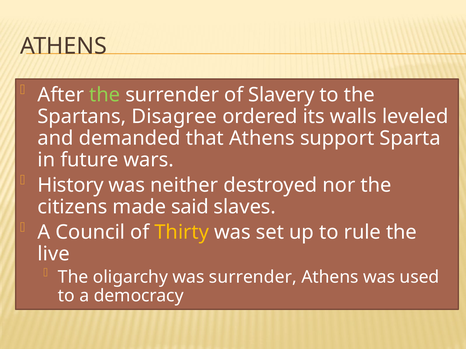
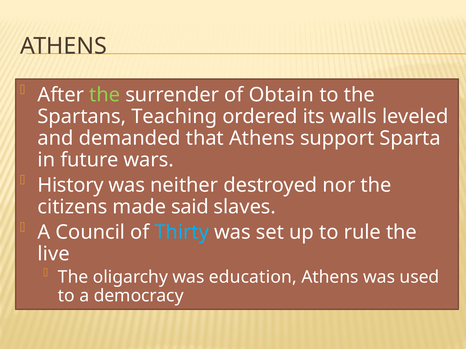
Slavery: Slavery -> Obtain (281, 95)
Disagree: Disagree -> Teaching (174, 117)
Thirty colour: yellow -> light blue (182, 233)
was surrender: surrender -> education (253, 277)
